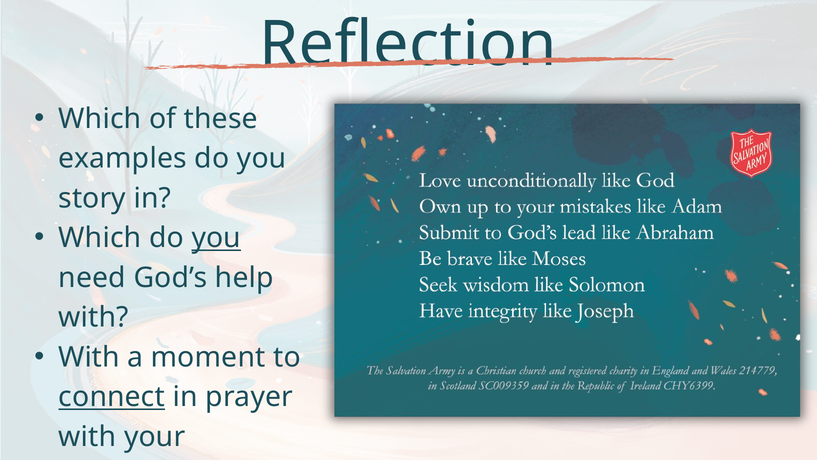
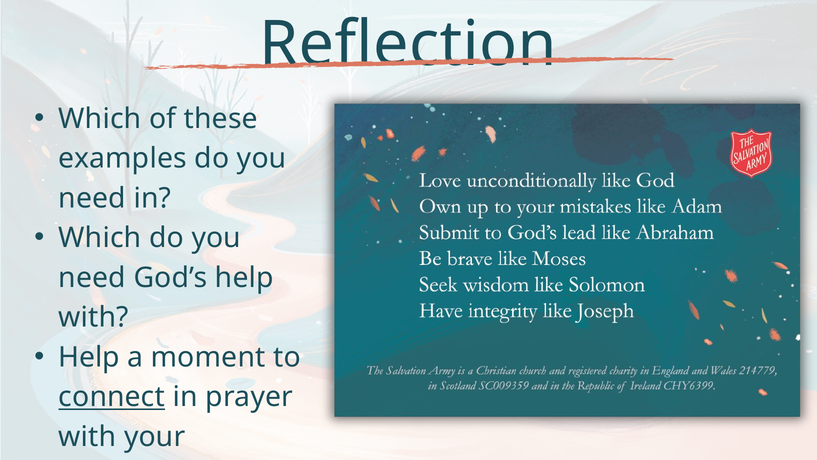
story: story -> need (92, 198)
you underline: present -> none (216, 238)
With: With -> Help (89, 357)
